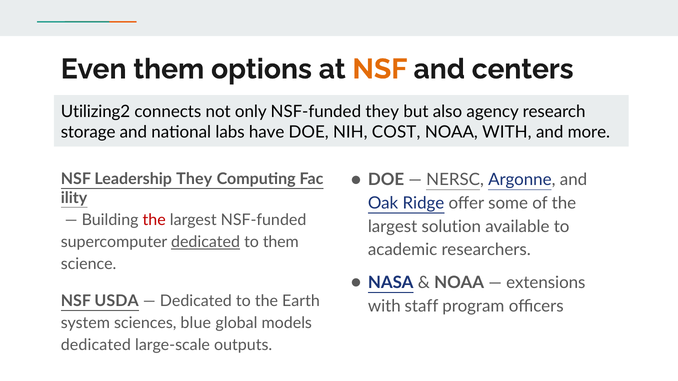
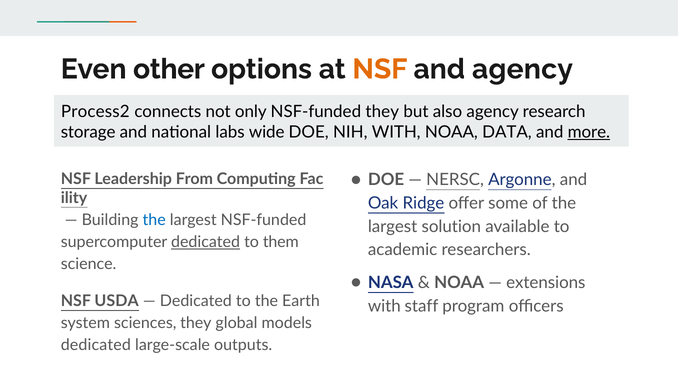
Even them: them -> other (169, 69)
and centers: centers -> agency (522, 69)
Utilizing2: Utilizing2 -> Process2 (95, 112)
have: have -> wide (267, 132)
NIH COST: COST -> WITH (396, 132)
NOAA WITH: WITH -> DATA (507, 132)
more underline: none -> present (589, 132)
Leadership They: They -> From (194, 179)
the colour: red -> blue (154, 220)
sciences blue: blue -> they (196, 323)
